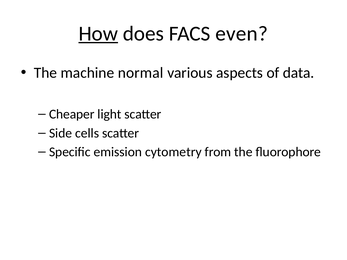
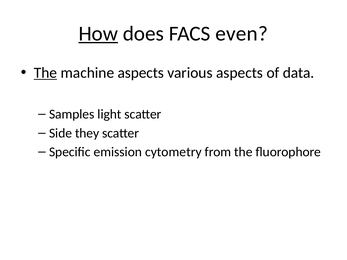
The underline: none -> present (45, 73)
machine normal: normal -> aspects (141, 73)
Cheaper: Cheaper -> Samples (72, 114)
cells: cells -> they (87, 133)
